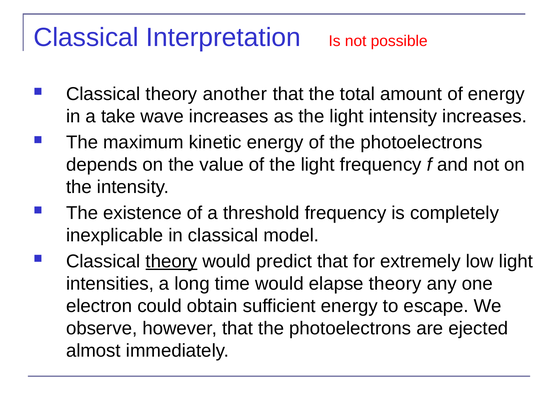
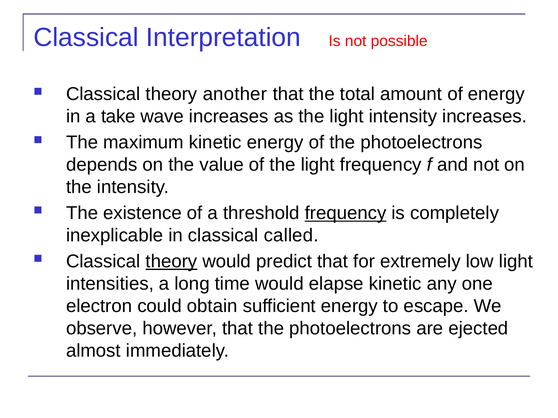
frequency underline: none -> present (346, 213)
model: model -> called (291, 236)
elapse theory: theory -> kinetic (395, 284)
